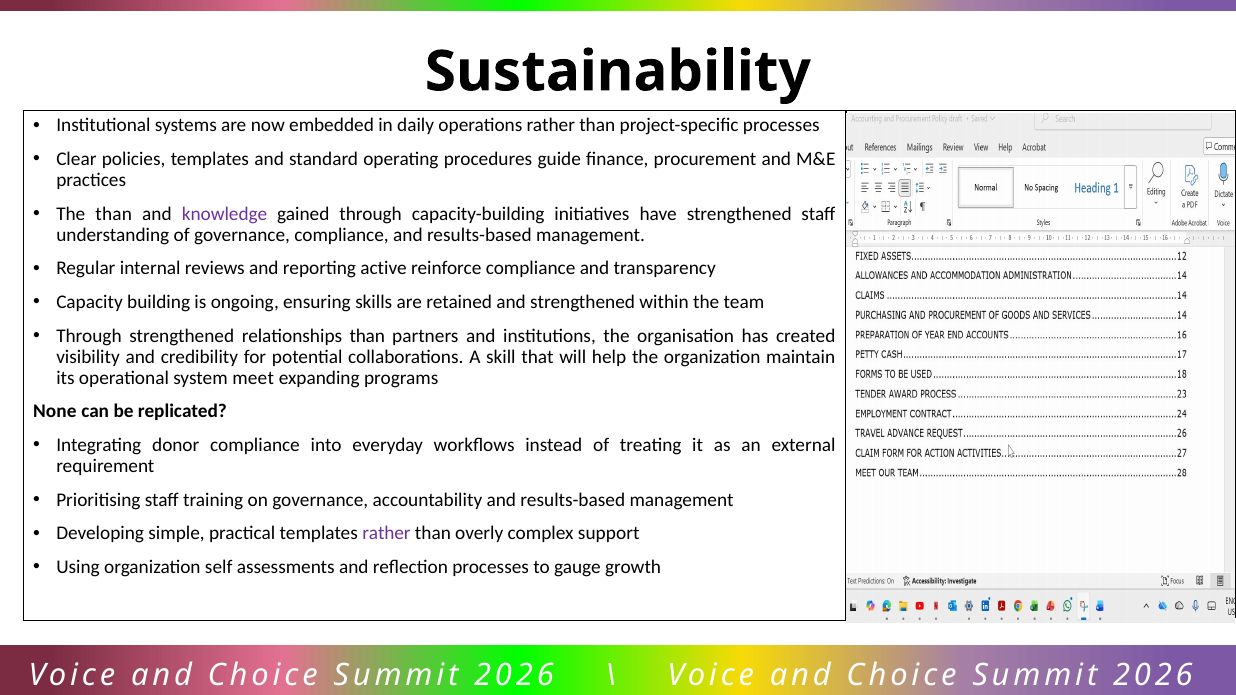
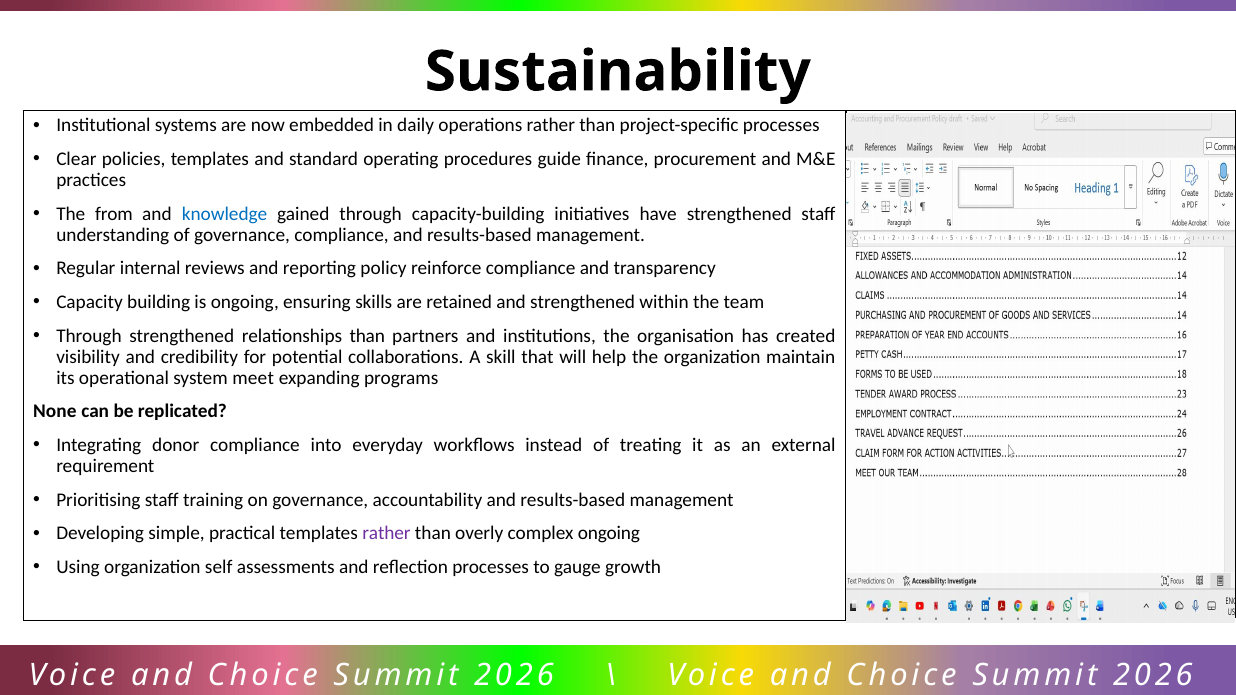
The than: than -> from (114, 214)
knowledge colour: purple -> blue (225, 214)
active: active -> policy (384, 269)
complex support: support -> ongoing (609, 534)
